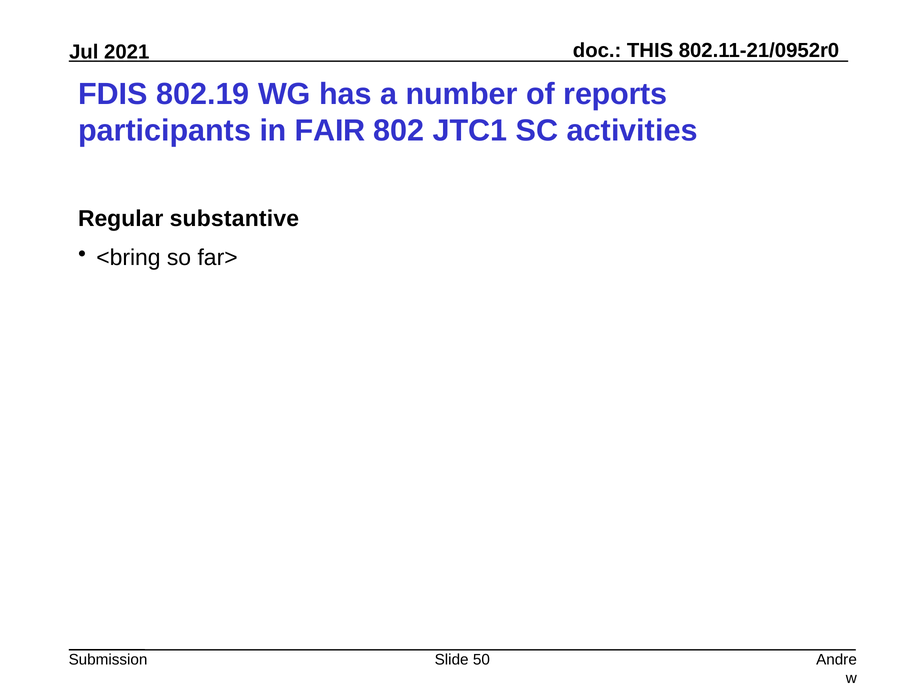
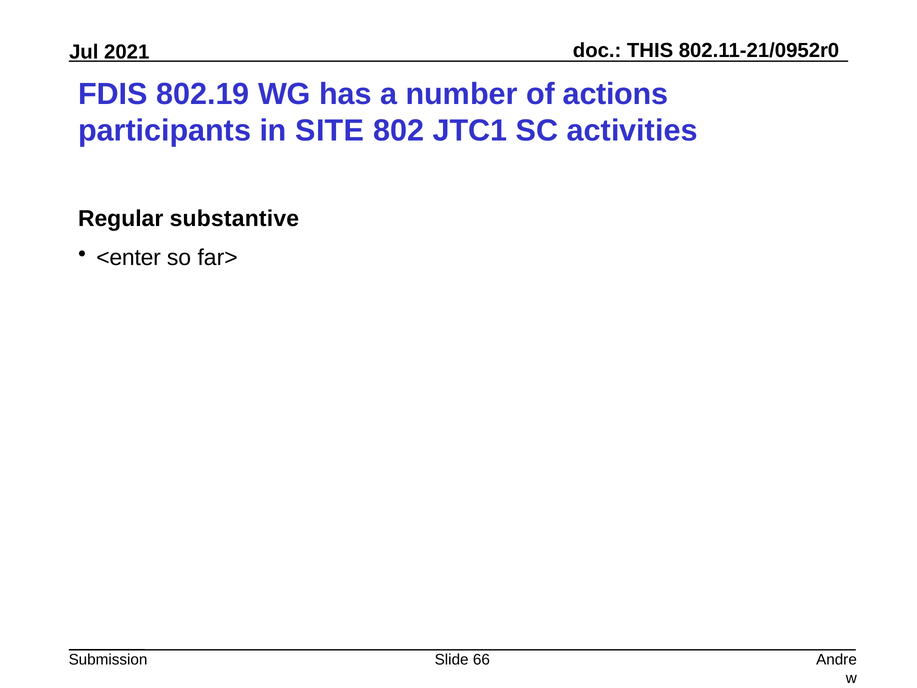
reports: reports -> actions (615, 94)
FAIR: FAIR -> SITE (330, 131)
<bring: <bring -> <enter (129, 258)
50: 50 -> 66 (481, 660)
